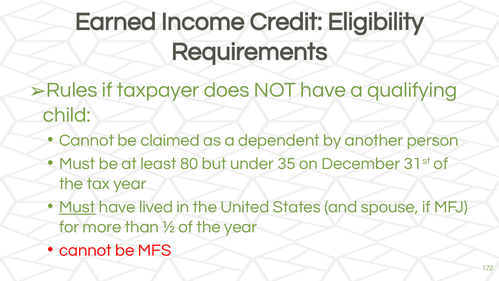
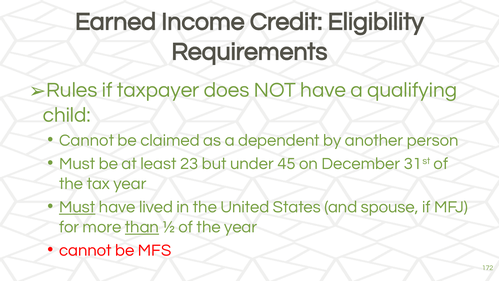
80: 80 -> 23 (189, 163)
35: 35 -> 45 (287, 163)
than underline: none -> present (142, 227)
